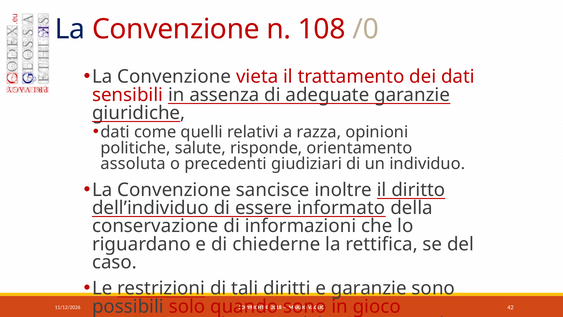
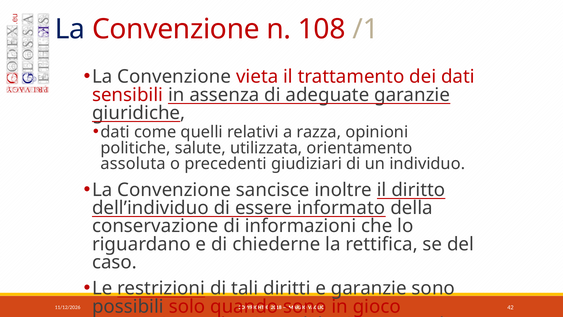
/0: /0 -> /1 (366, 29)
risponde: risponde -> utilizzata (266, 148)
